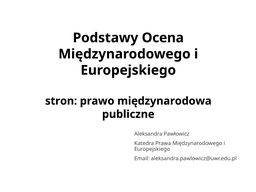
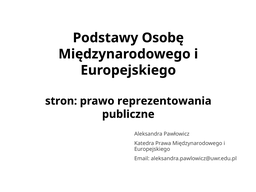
Ocena: Ocena -> Osobę (163, 38)
międzynarodowa: międzynarodowa -> reprezentowania (164, 101)
